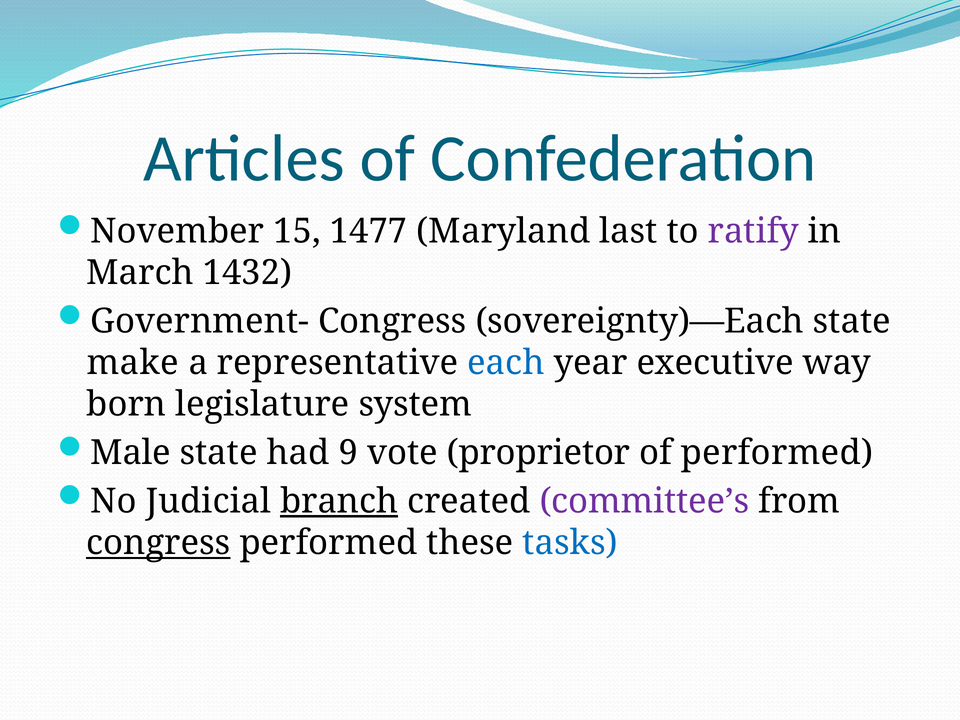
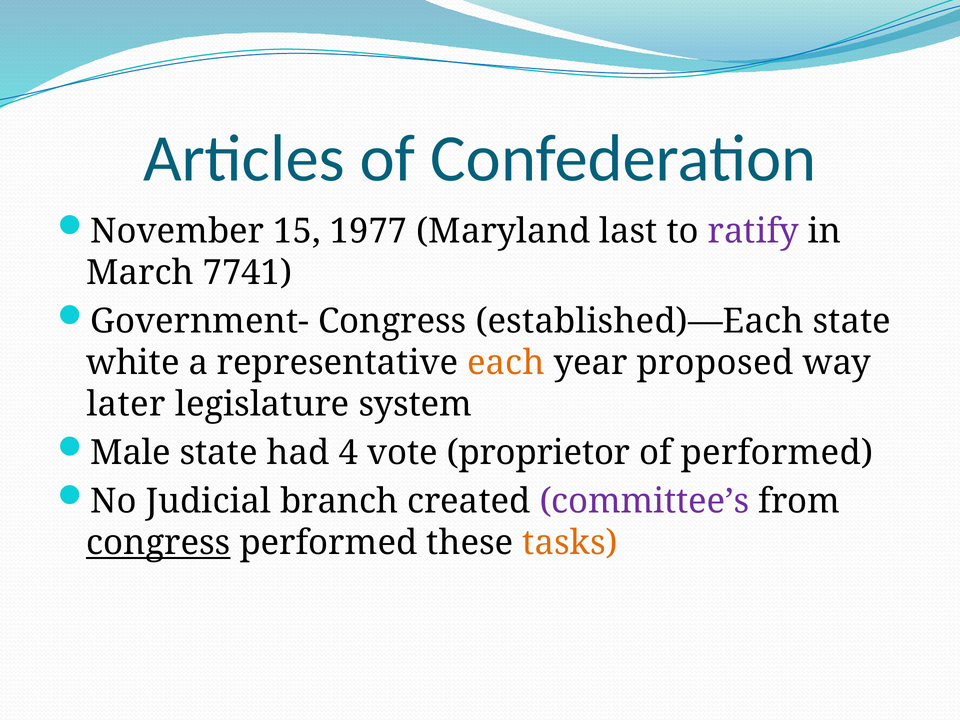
1477: 1477 -> 1977 (369, 231)
1432: 1432 -> 7741 (247, 273)
sovereignty)—Each: sovereignty)—Each -> established)—Each (640, 321)
make: make -> white (133, 363)
each colour: blue -> orange (506, 363)
executive: executive -> proposed (715, 363)
born: born -> later (126, 404)
9: 9 -> 4 (348, 453)
branch underline: present -> none (339, 501)
tasks colour: blue -> orange (570, 543)
